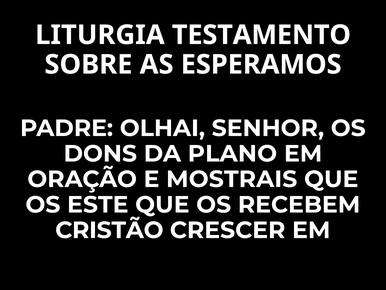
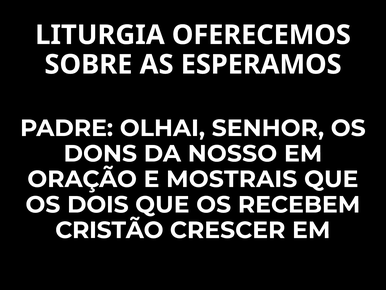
TESTAMENTO: TESTAMENTO -> OFERECEMOS (261, 35)
PLANO: PLANO -> NOSSO (232, 153)
ESTE: ESTE -> DOIS (98, 204)
